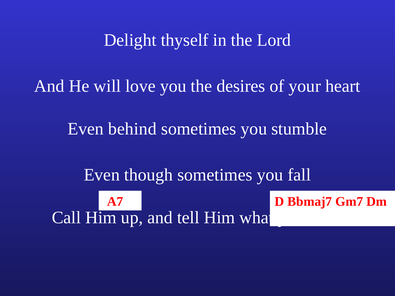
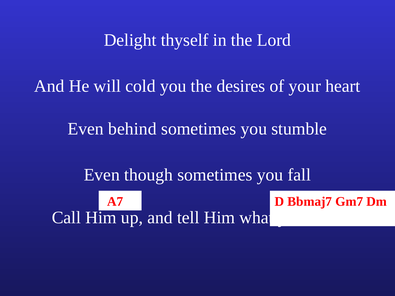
love: love -> cold (140, 86)
